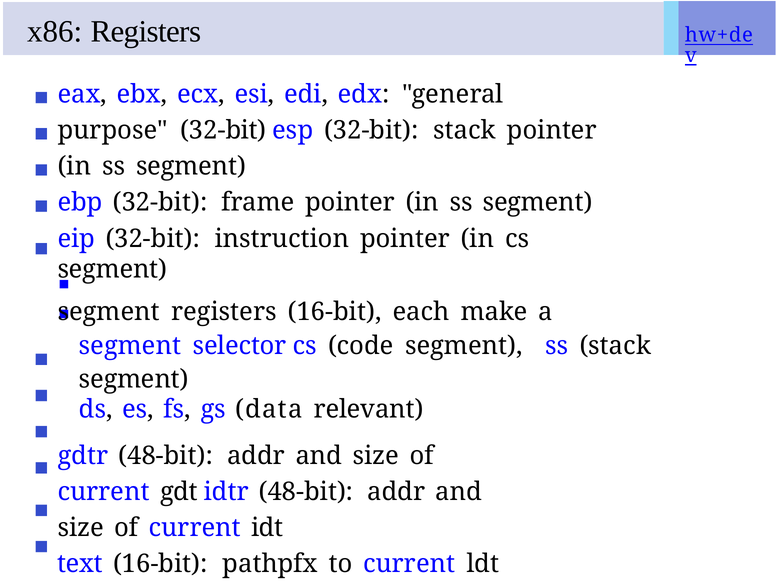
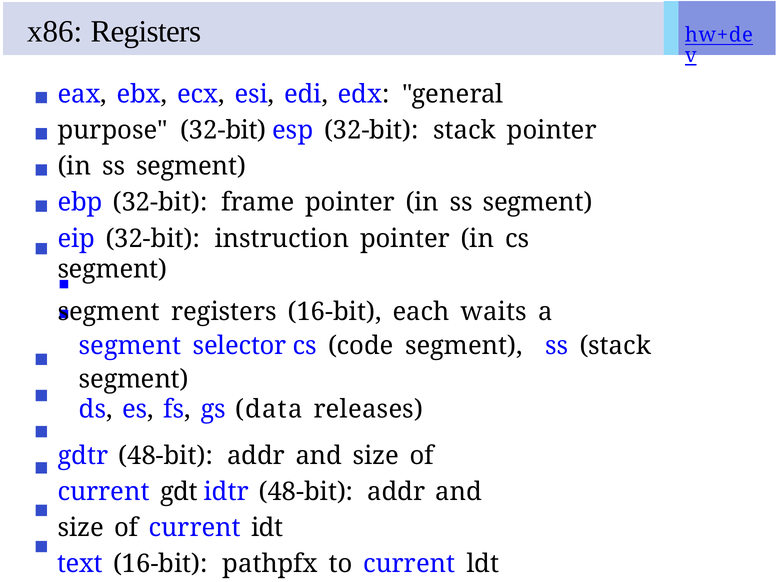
make: make -> waits (494, 312)
relevant: relevant -> releases (368, 410)
